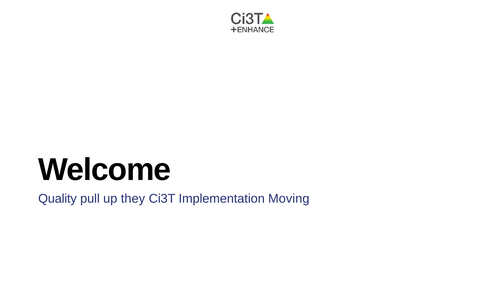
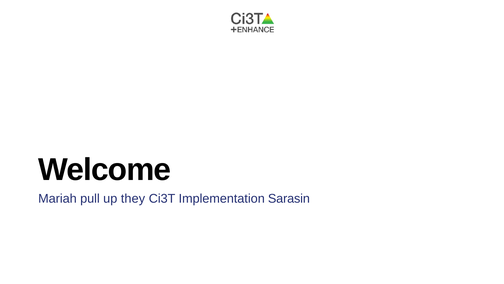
Quality: Quality -> Mariah (57, 198)
Moving: Moving -> Sarasin (289, 198)
